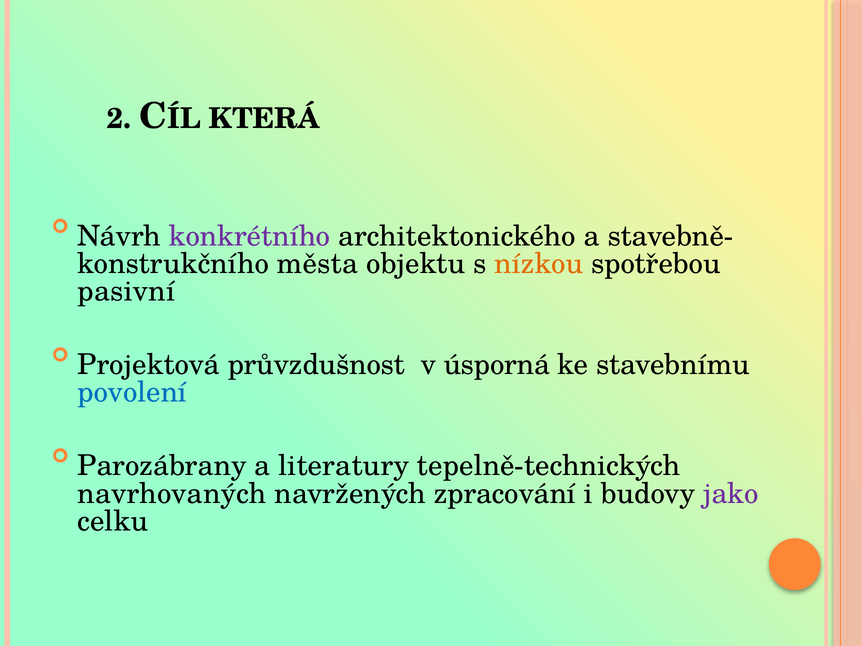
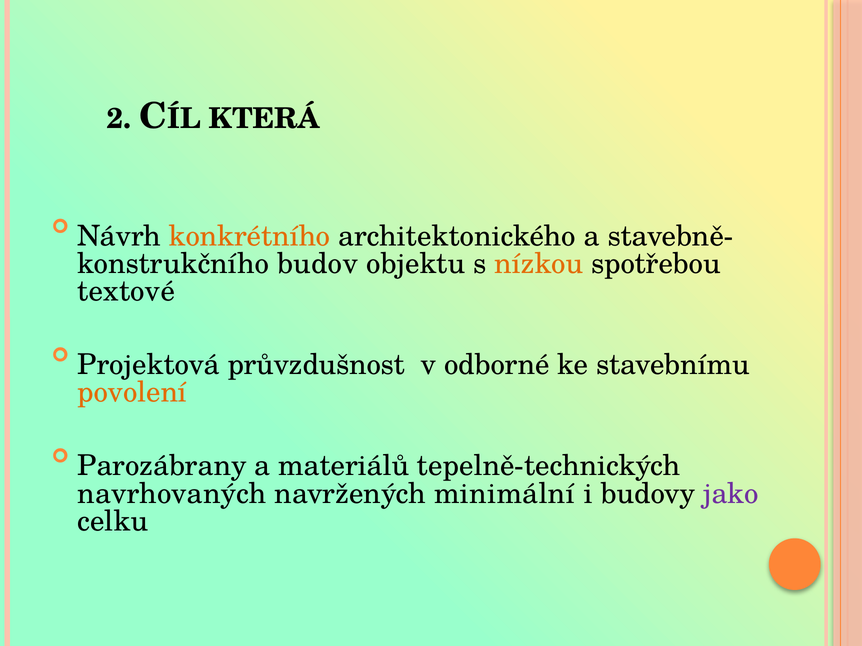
konkrétního colour: purple -> orange (250, 236)
města: města -> budov (318, 264)
pasivní: pasivní -> textové (126, 292)
úsporná: úsporná -> odborné (497, 365)
povolení colour: blue -> orange (132, 393)
literatury: literatury -> materiálů (344, 466)
zpracování: zpracování -> minimální (505, 494)
